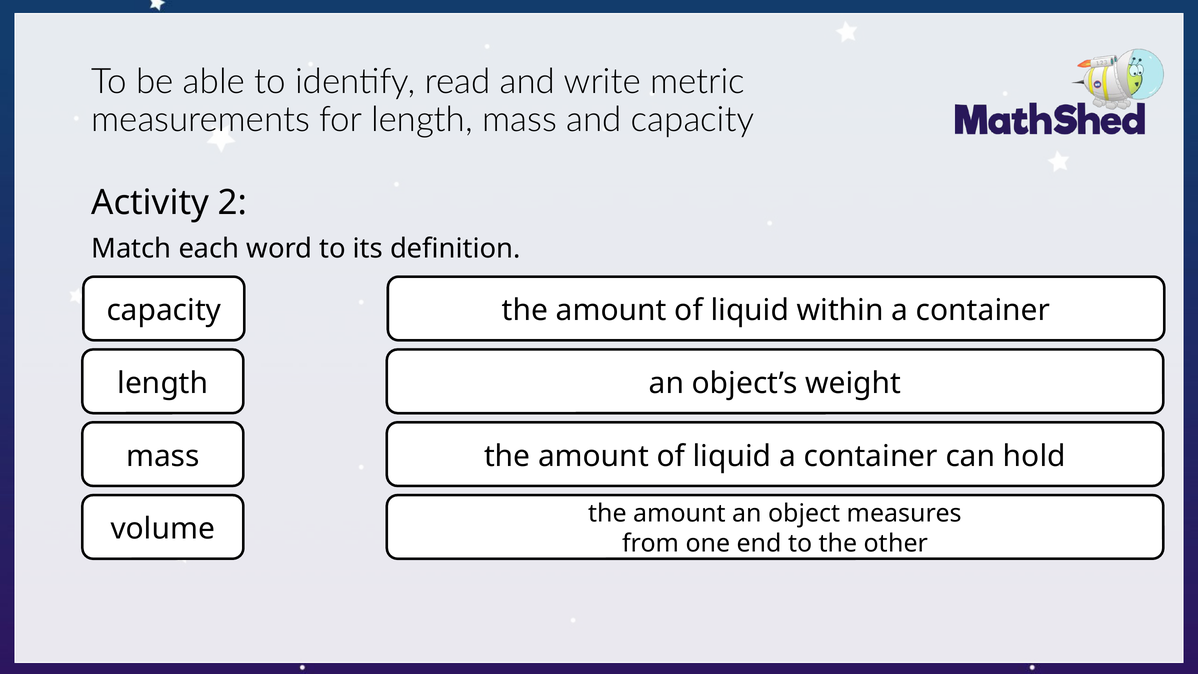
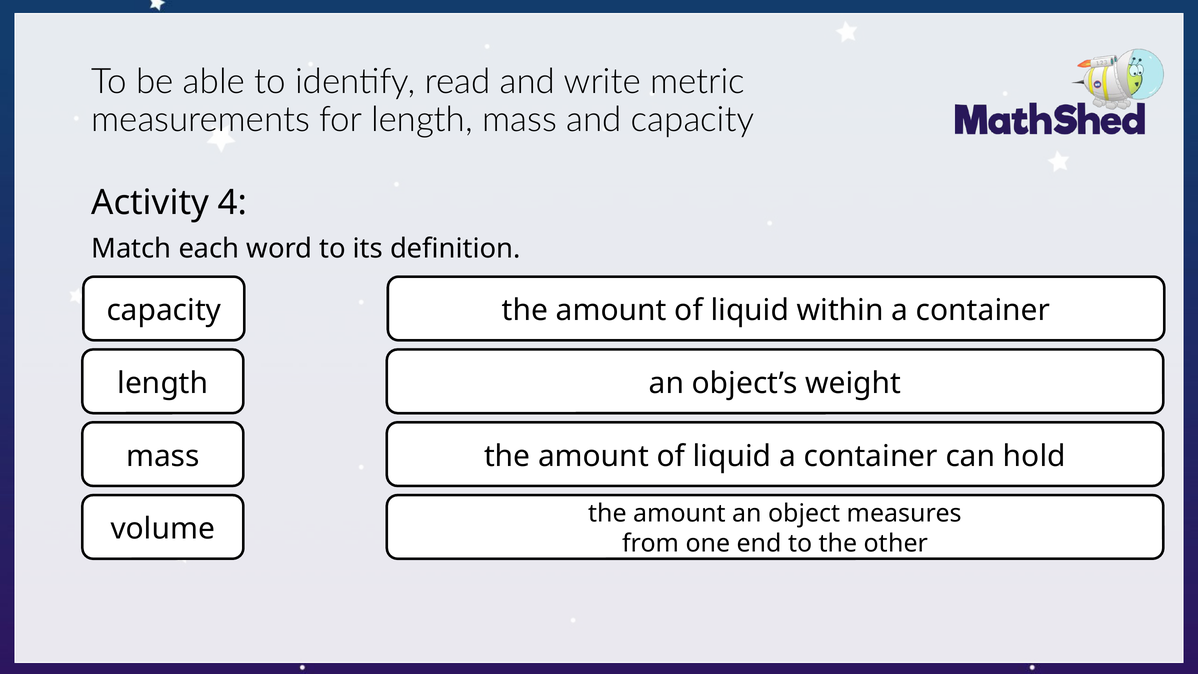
2: 2 -> 4 (233, 203)
